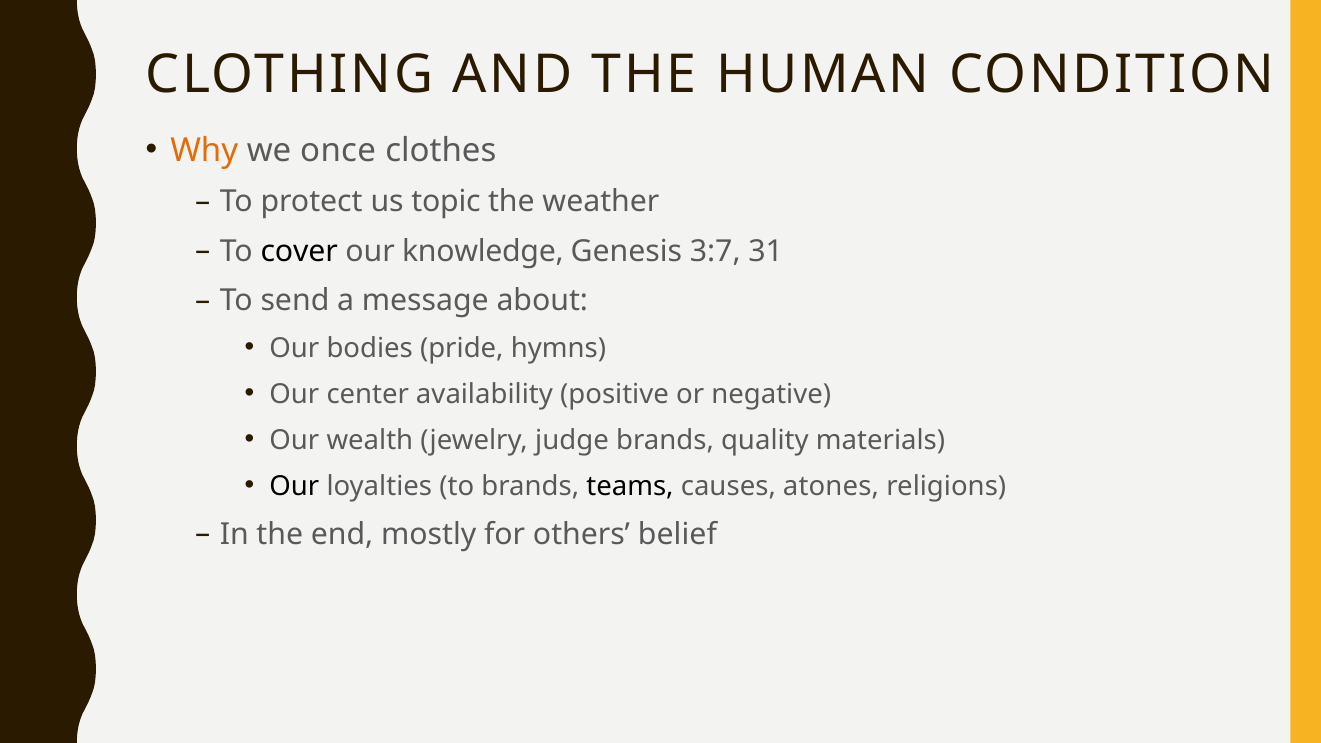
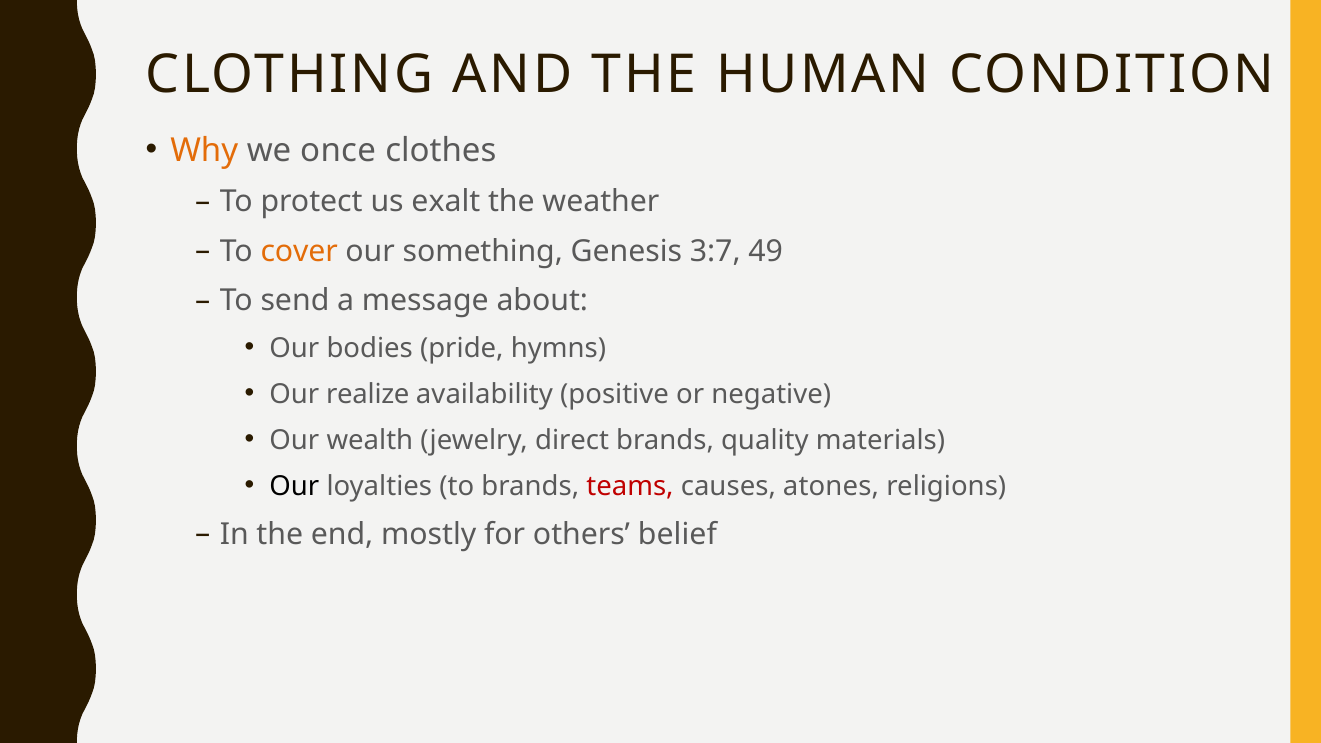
topic: topic -> exalt (446, 202)
cover colour: black -> orange (299, 251)
knowledge: knowledge -> something (483, 251)
31: 31 -> 49 (766, 251)
center: center -> realize (368, 394)
judge: judge -> direct (572, 440)
teams colour: black -> red (630, 486)
